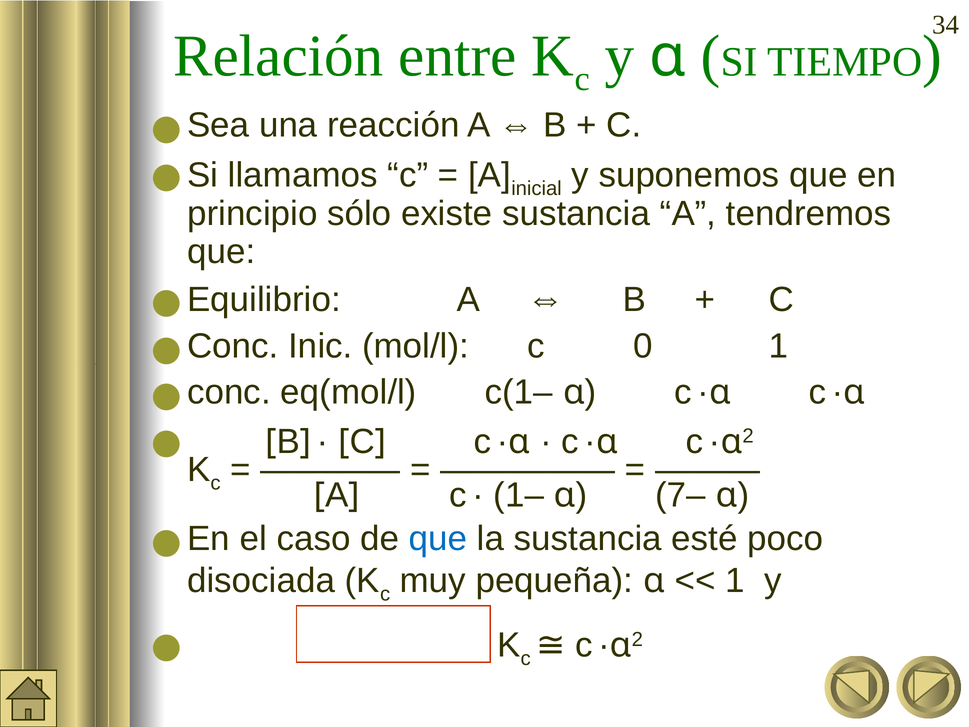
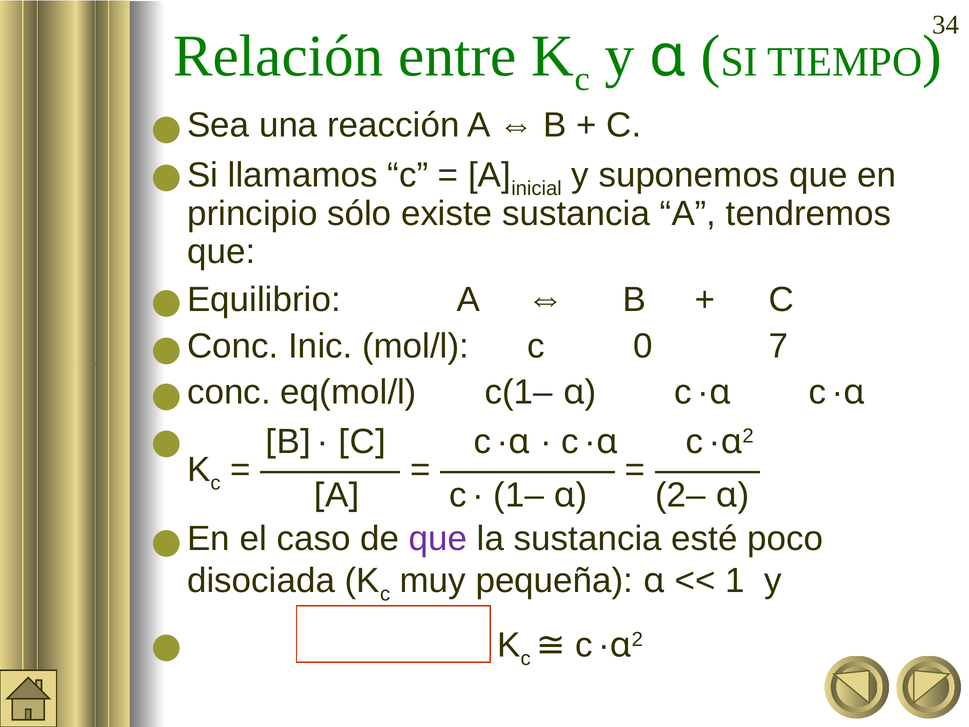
0 1: 1 -> 7 (778, 346)
7–: 7– -> 2– (681, 495)
que colour: blue -> purple (438, 538)
